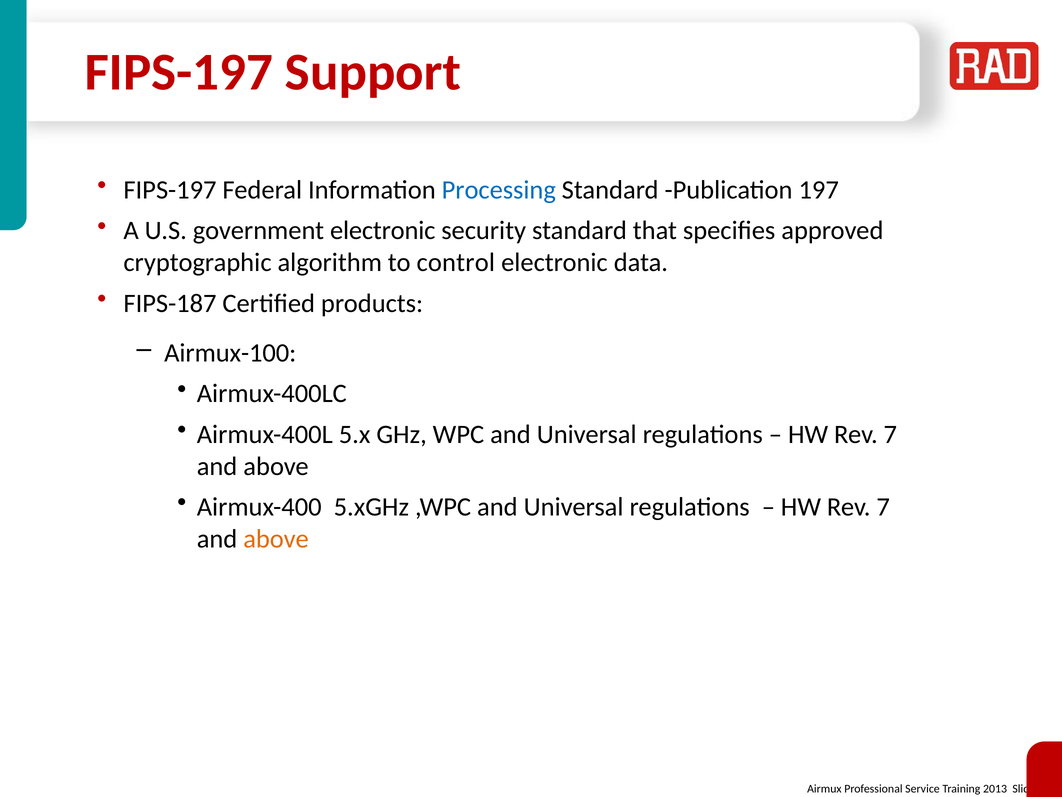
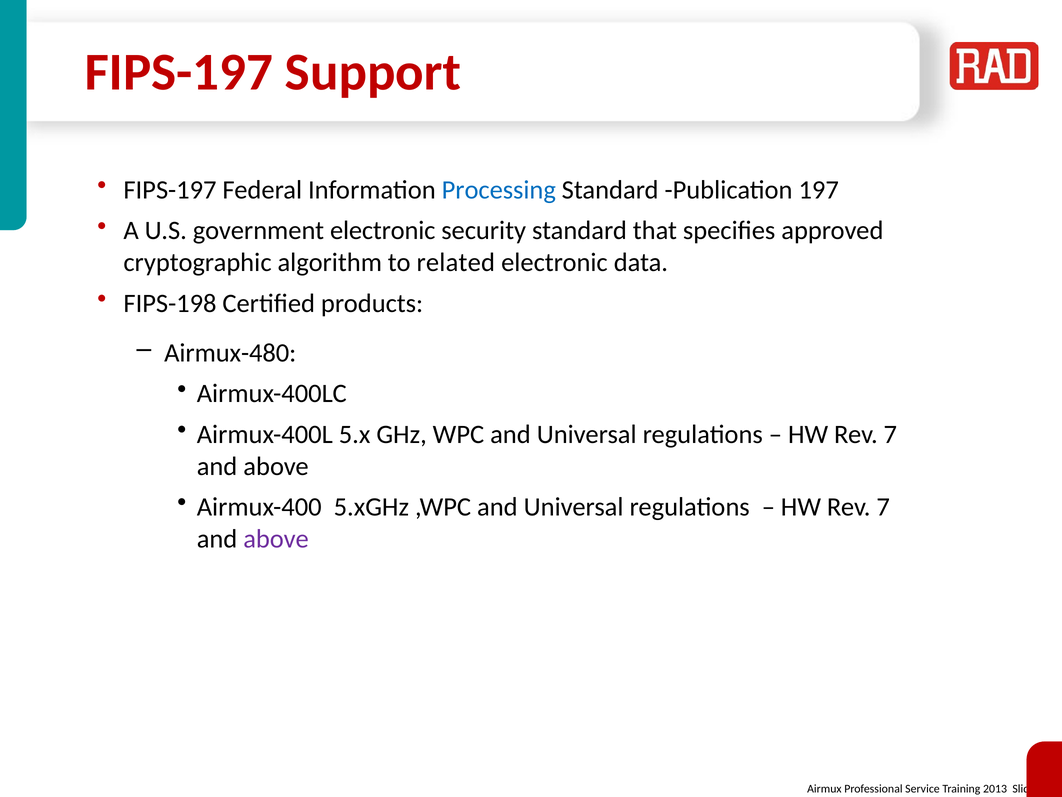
control: control -> related (456, 262)
FIPS-187: FIPS-187 -> FIPS-198 (170, 303)
Airmux-100: Airmux-100 -> Airmux-480 (230, 353)
above colour: orange -> purple (276, 539)
